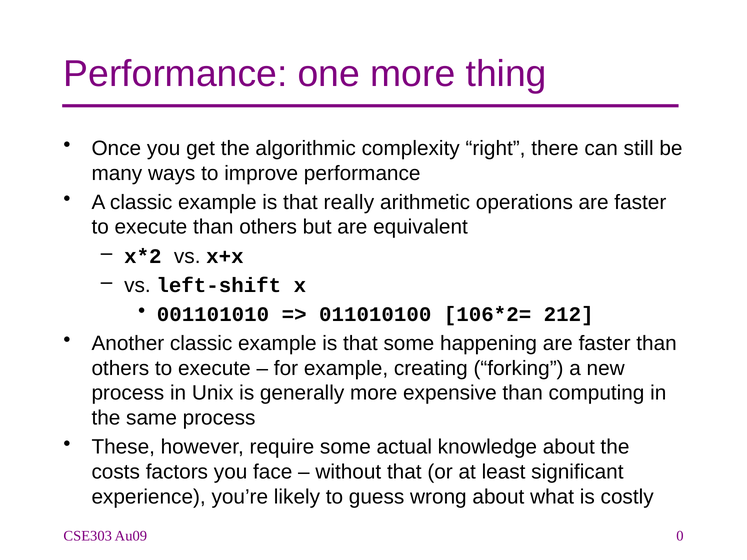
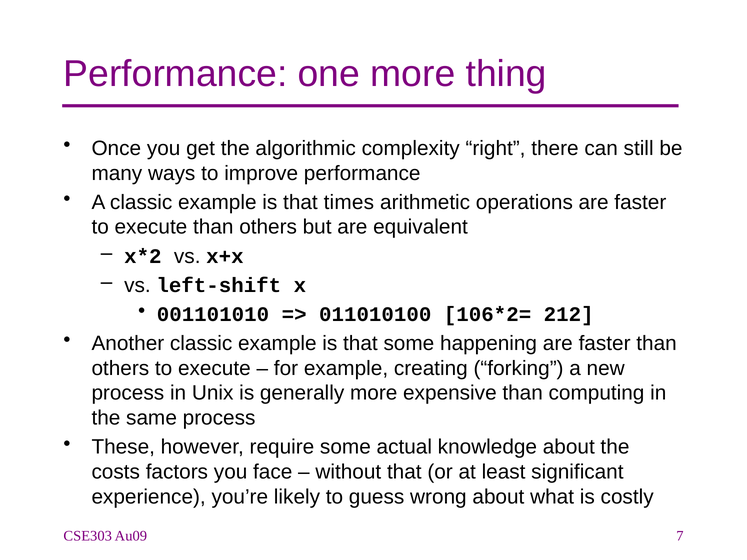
really: really -> times (349, 202)
0: 0 -> 7 (680, 536)
